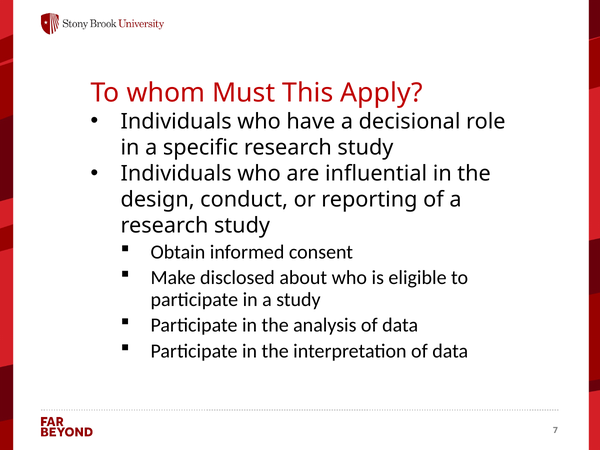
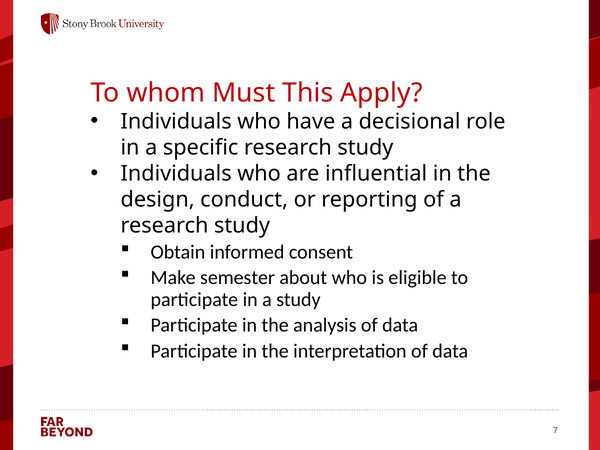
disclosed: disclosed -> semester (237, 278)
